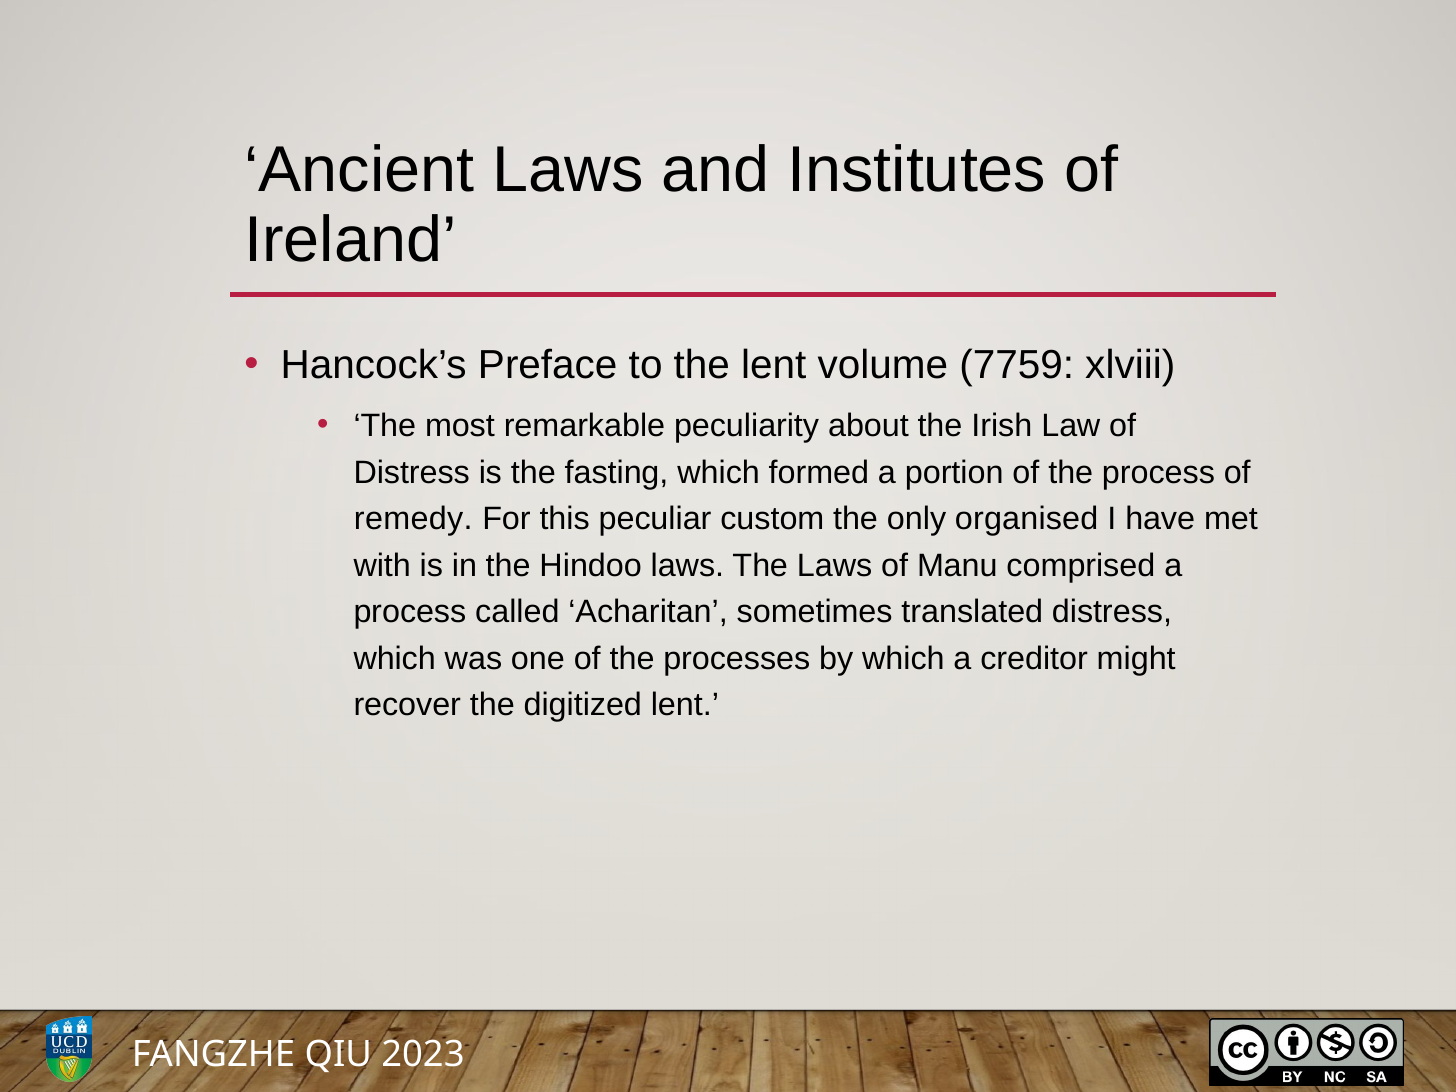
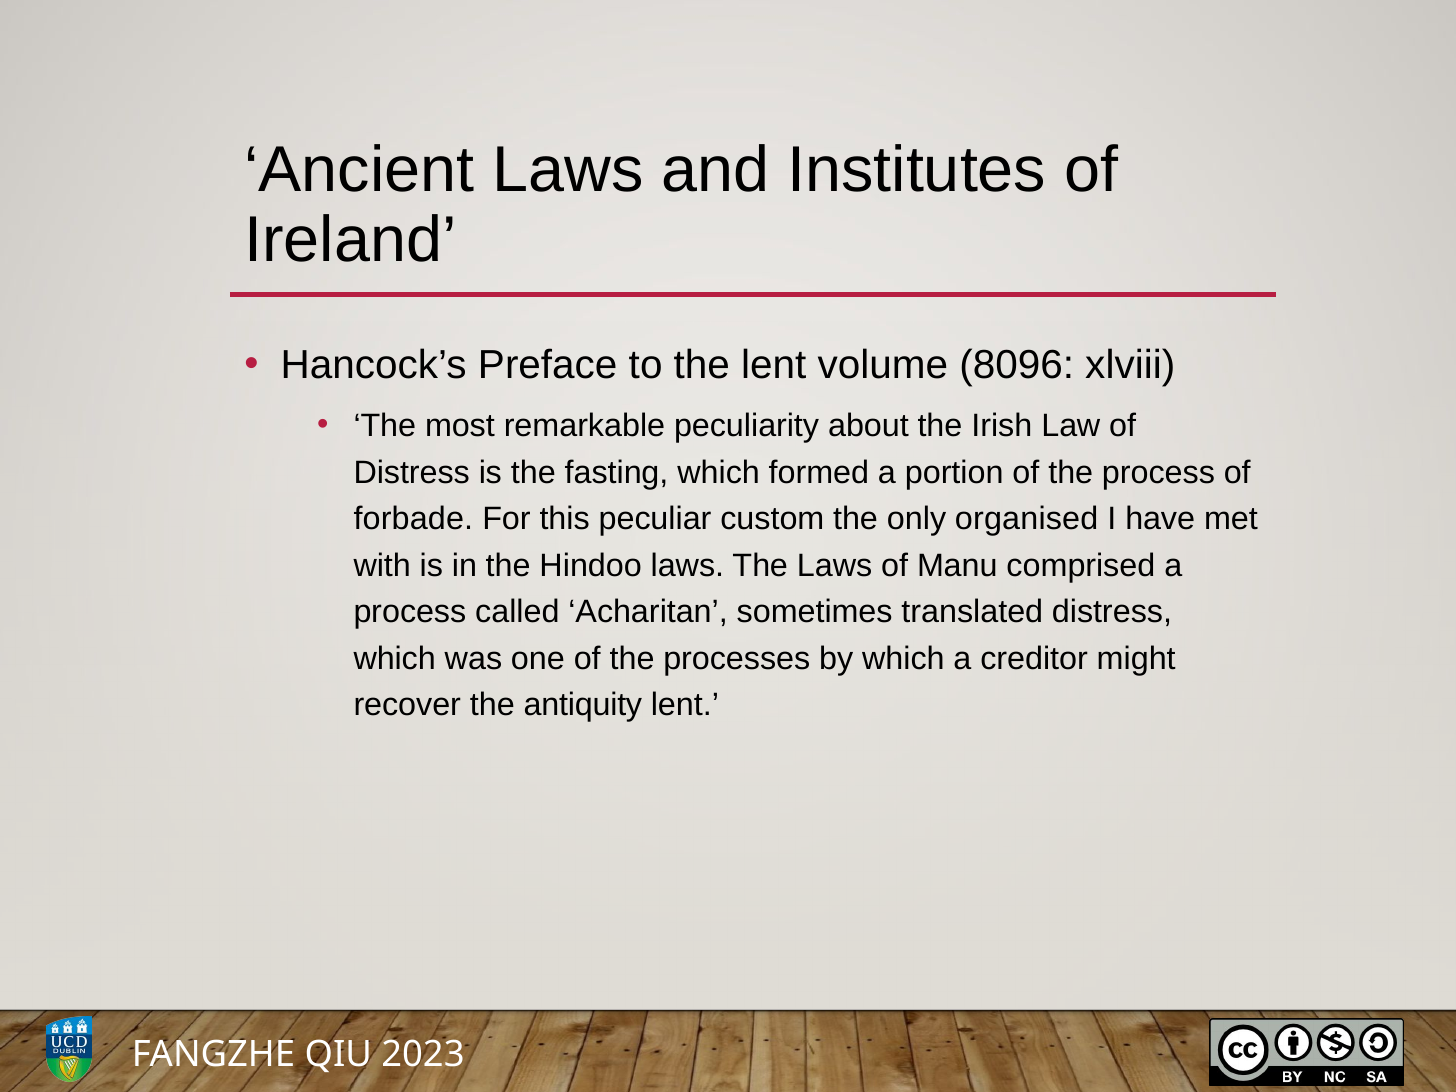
7759: 7759 -> 8096 (1017, 365)
remedy: remedy -> forbade (413, 519)
digitized: digitized -> antiquity (583, 705)
